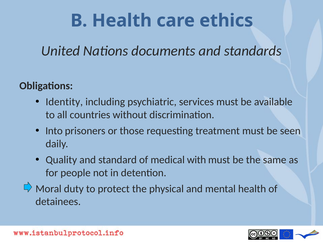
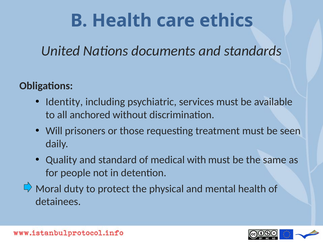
countries: countries -> anchored (90, 115)
Into: Into -> Will (54, 131)
